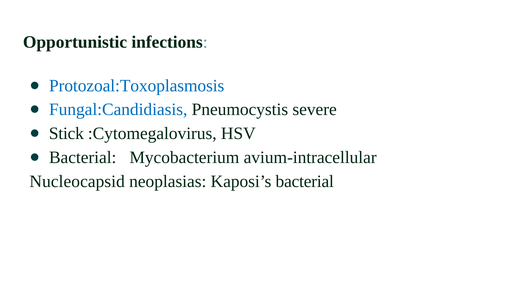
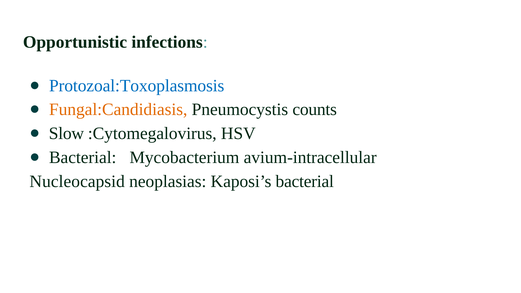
Fungal:Candidiasis colour: blue -> orange (118, 110)
severe: severe -> counts (315, 110)
Stick: Stick -> Slow (66, 134)
